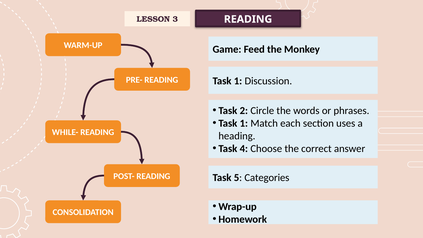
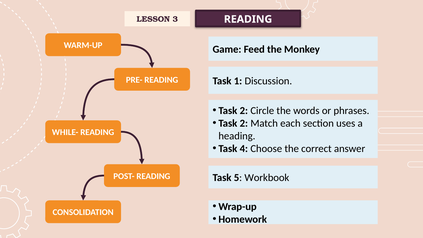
1: 1 -> 2 (244, 123)
Categories: Categories -> Workbook (267, 178)
